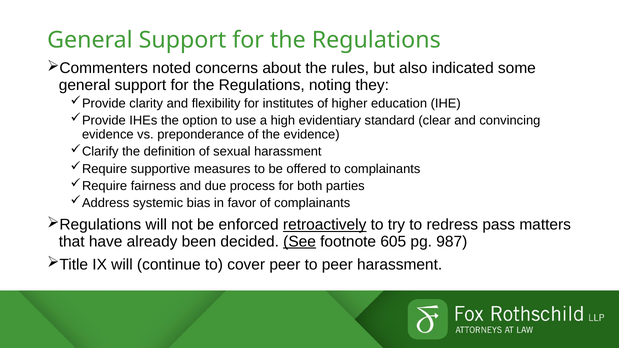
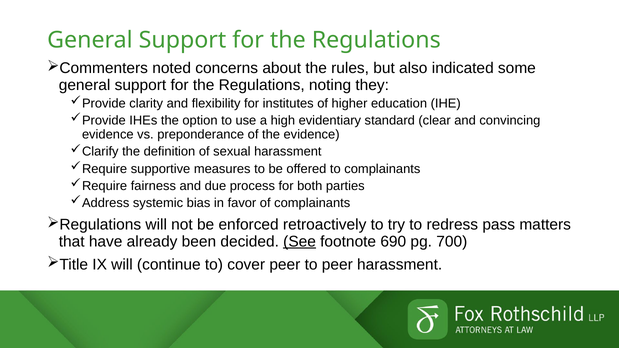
retroactively underline: present -> none (325, 225)
605: 605 -> 690 (393, 242)
987: 987 -> 700 (452, 242)
